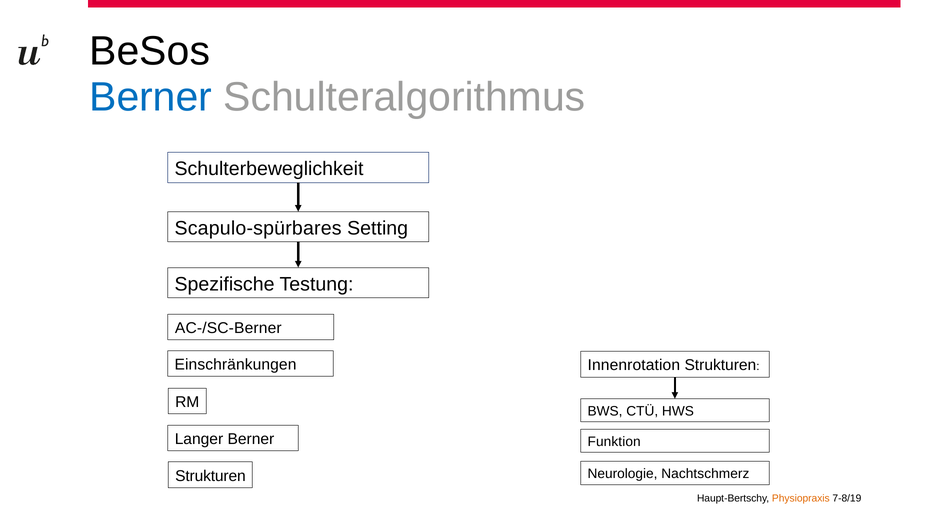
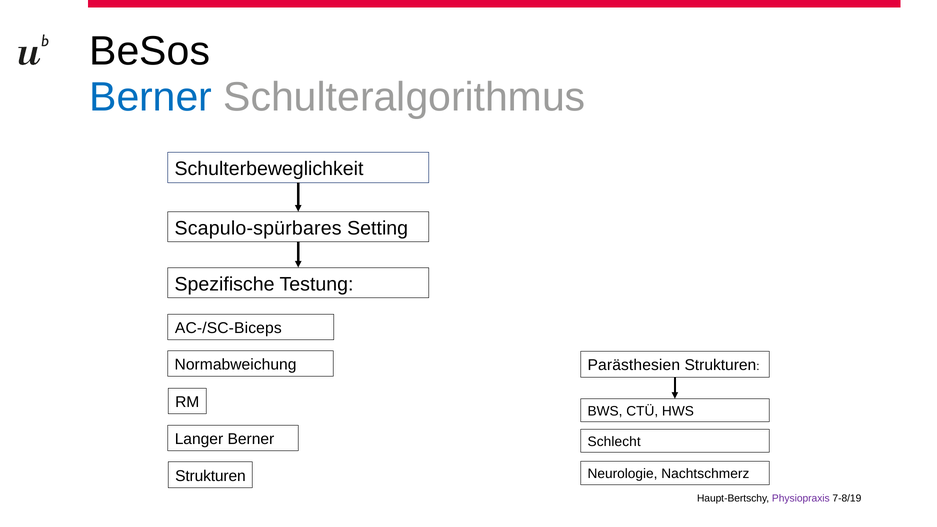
AC-/SC-Berner: AC-/SC-Berner -> AC-/SC-Biceps (228, 328)
Einschränkungen: Einschränkungen -> Normabweichung (236, 365)
Innenrotation: Innenrotation -> Parästhesien (634, 365)
Funktion: Funktion -> Schlecht (614, 442)
Physiopraxis colour: orange -> purple (801, 498)
